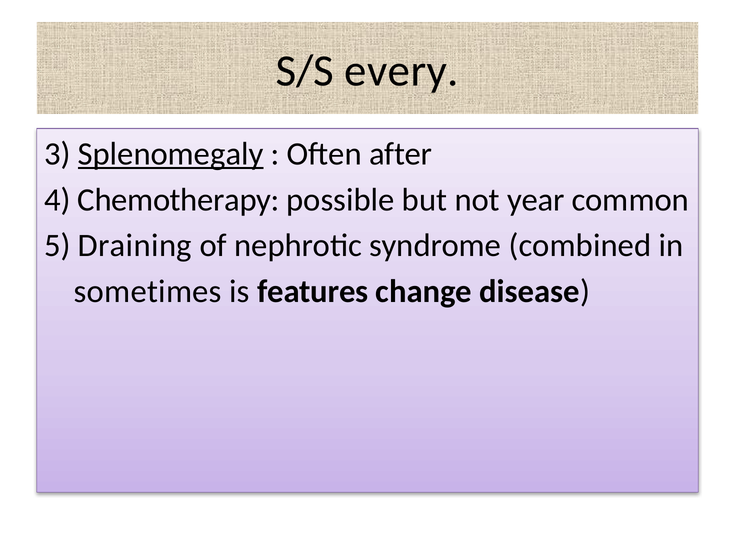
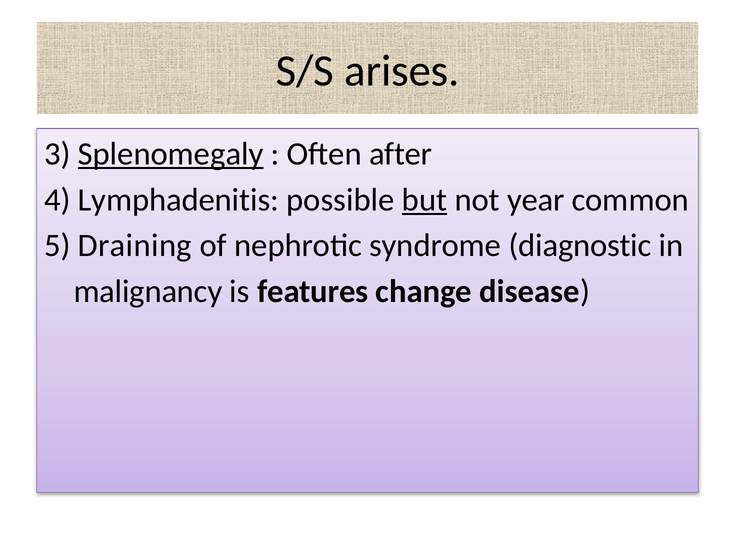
every: every -> arises (402, 71)
Chemotherapy: Chemotherapy -> Lymphadenitis (178, 200)
but underline: none -> present (425, 200)
combined: combined -> diagnostic (580, 246)
sometimes: sometimes -> malignancy (148, 291)
